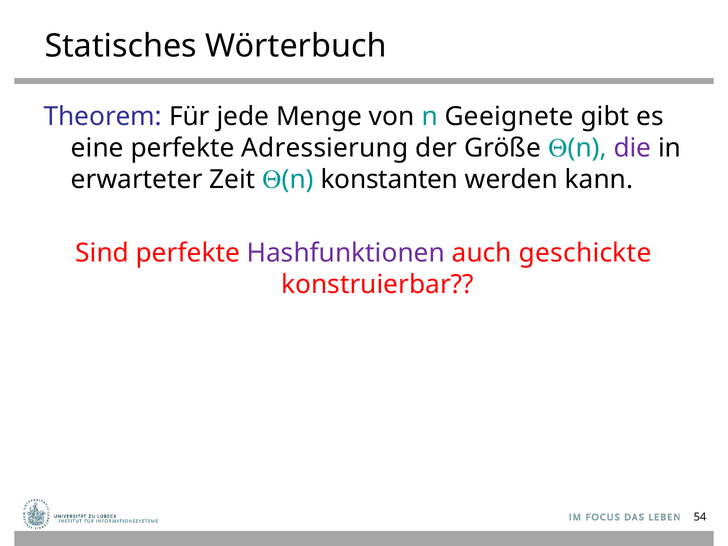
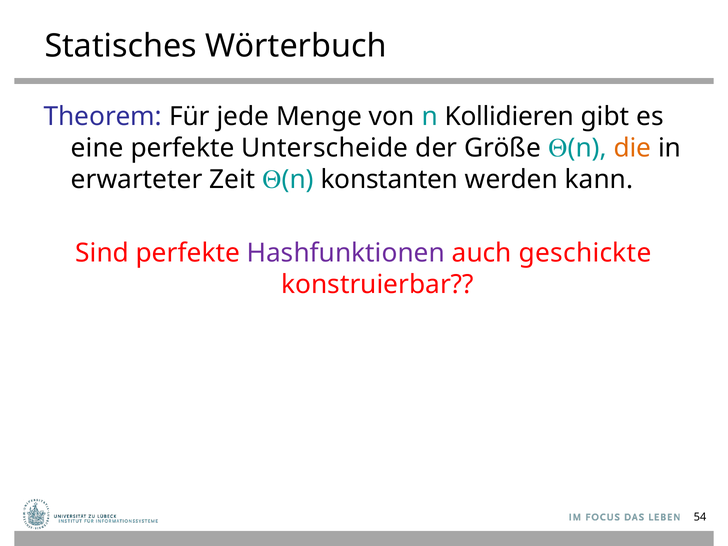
Geeignete: Geeignete -> Kollidieren (509, 117)
Adressierung: Adressierung -> Unterscheide (325, 148)
die colour: purple -> orange (632, 148)
